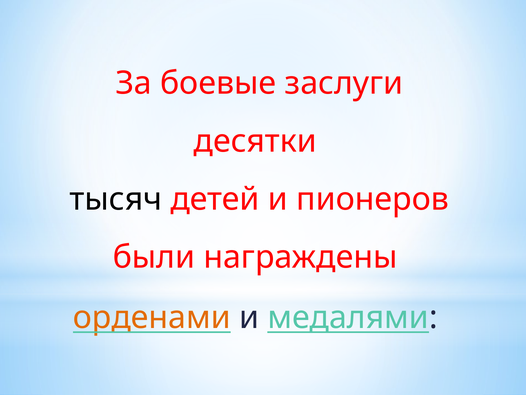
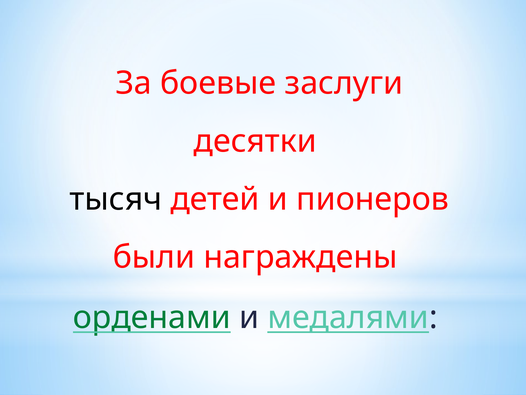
орденами colour: orange -> green (152, 317)
